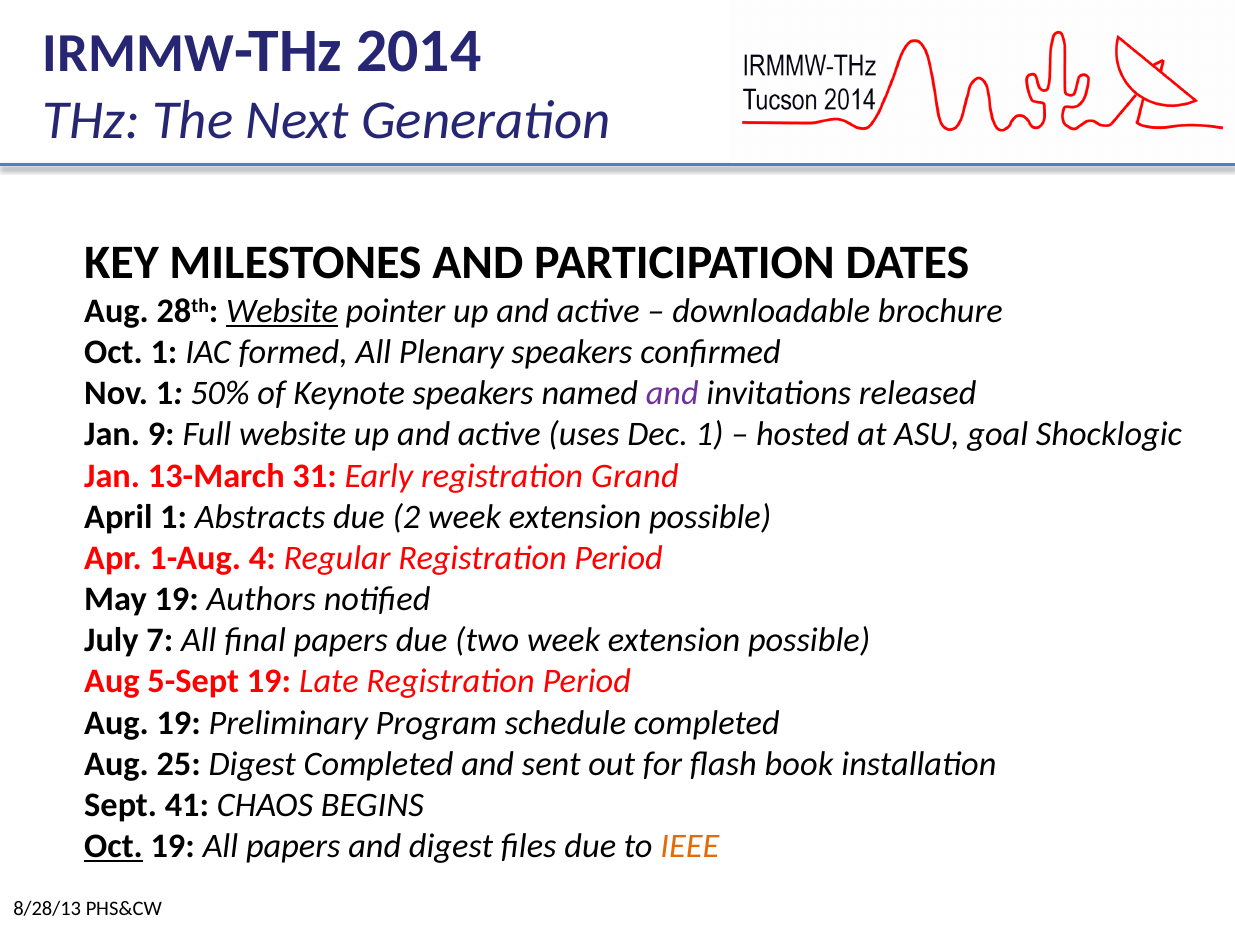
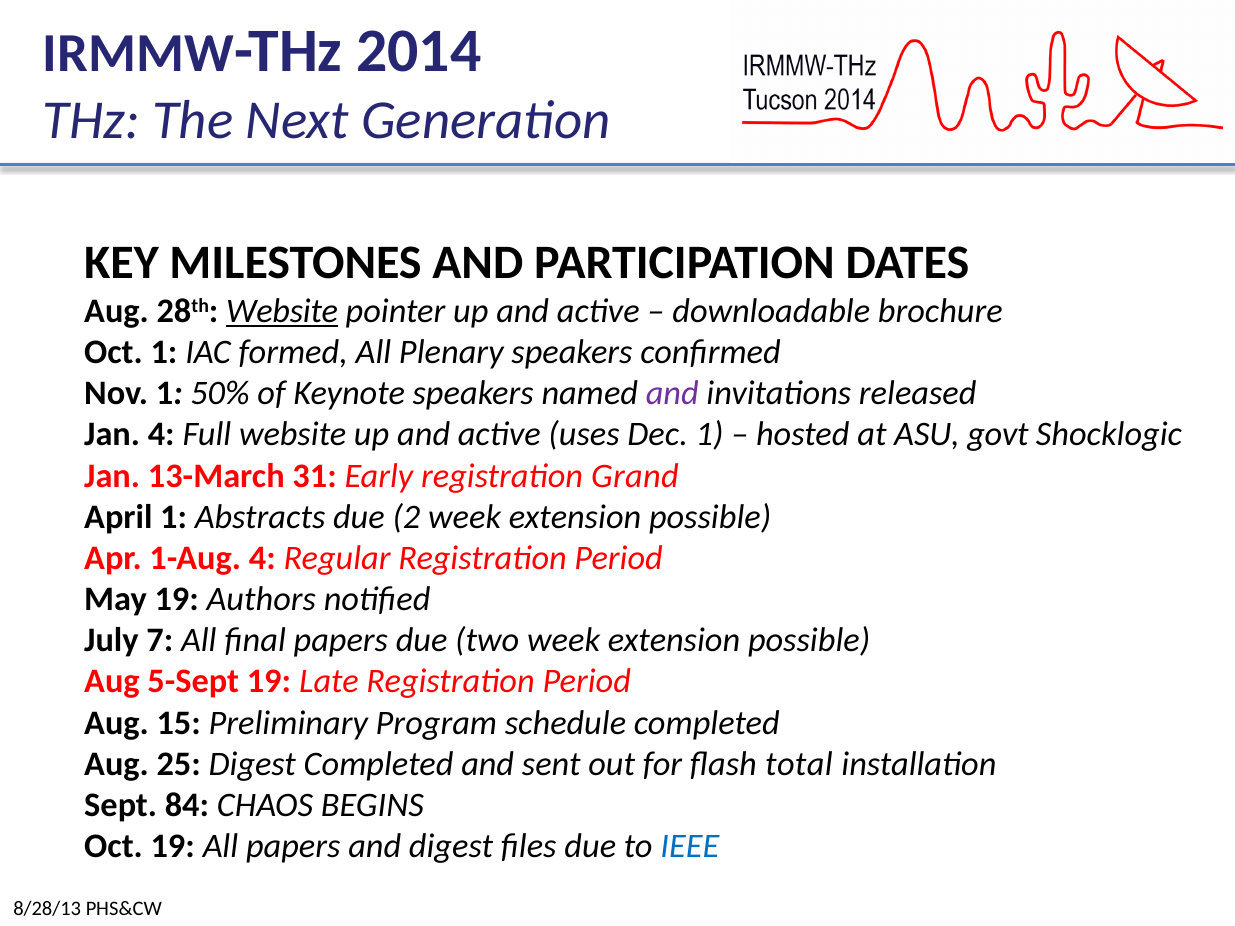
Jan 9: 9 -> 4 (161, 435)
goal: goal -> govt (998, 435)
Aug 19: 19 -> 15 (179, 723)
book: book -> total (799, 764)
41: 41 -> 84 (187, 805)
Oct underline: present -> none (113, 847)
IEEE colour: orange -> blue (690, 847)
